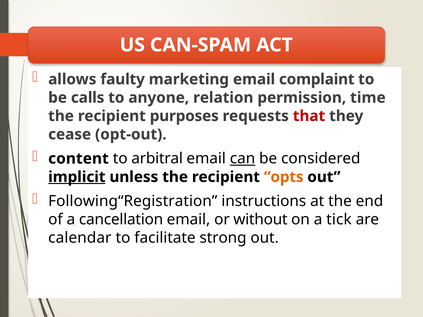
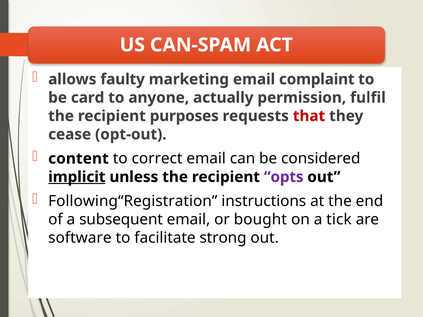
calls: calls -> card (88, 98)
relation: relation -> actually (223, 98)
time: time -> fulfil (368, 98)
arbitral: arbitral -> correct (157, 159)
can underline: present -> none (243, 159)
opts colour: orange -> purple (284, 177)
cancellation: cancellation -> subsequent (121, 220)
without: without -> bought (260, 220)
calendar: calendar -> software (80, 238)
